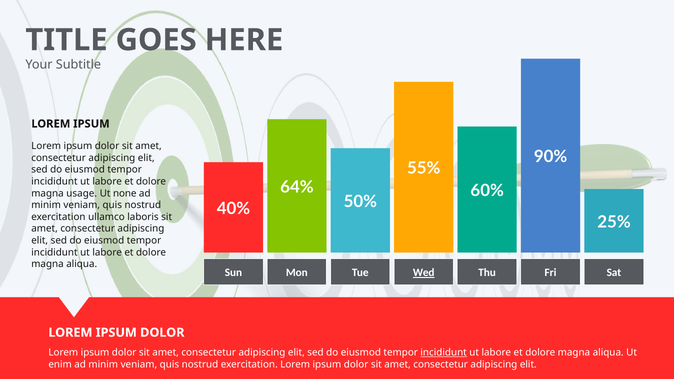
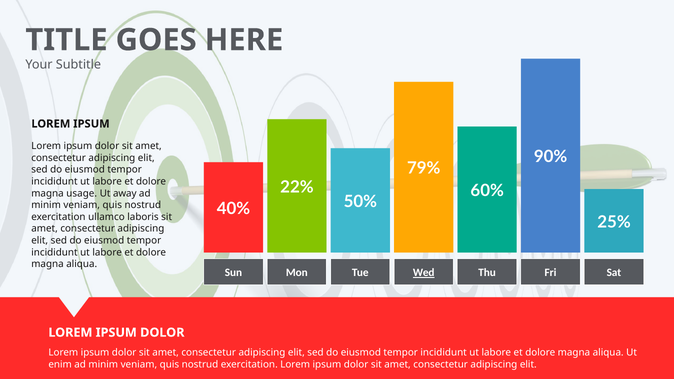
55%: 55% -> 79% (424, 168)
64%: 64% -> 22% (297, 187)
none: none -> away (125, 193)
incididunt underline: present -> none (444, 353)
